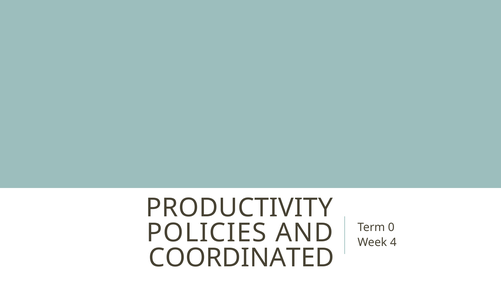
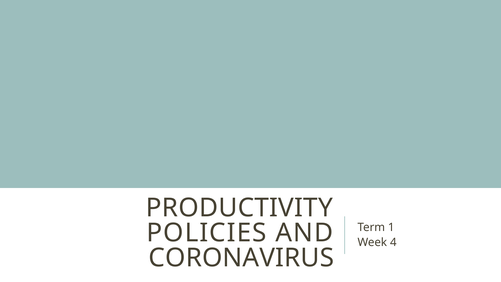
0: 0 -> 1 (391, 227)
COORDINATED: COORDINATED -> CORONAVIRUS (241, 258)
